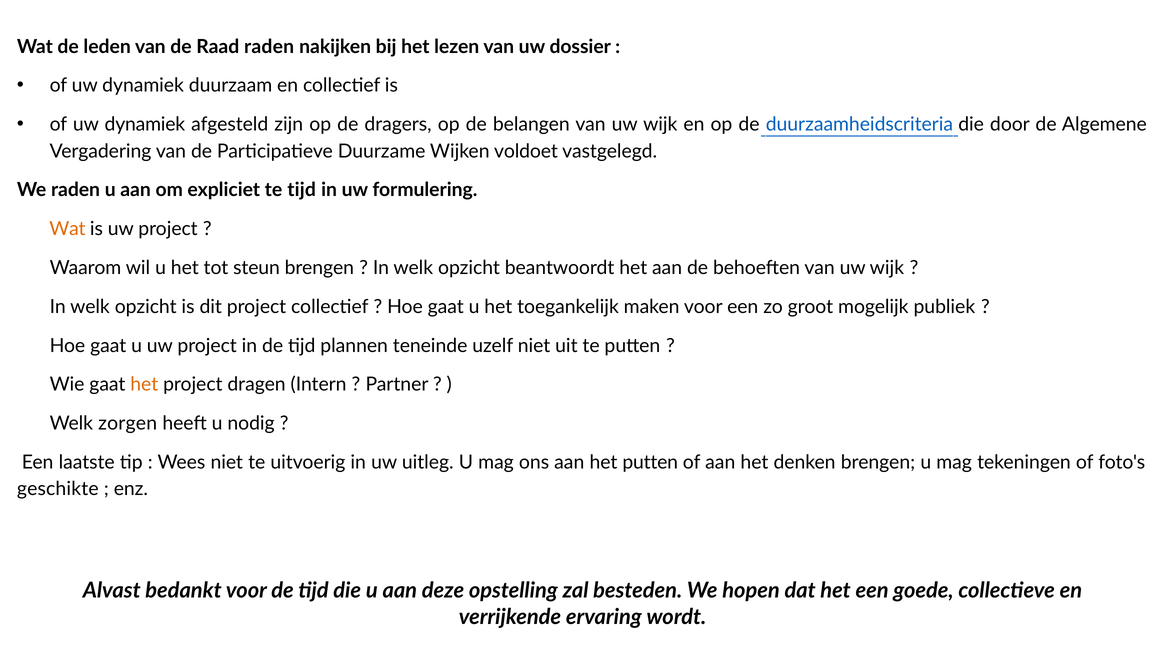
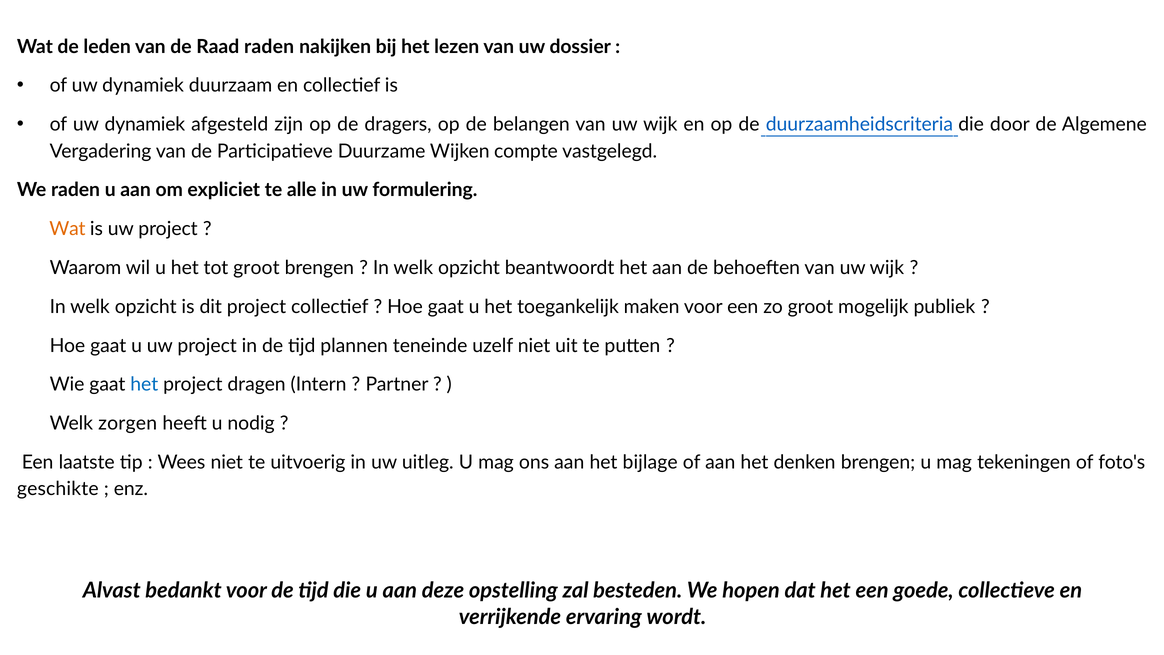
voldoet: voldoet -> compte (526, 151)
te tijd: tijd -> alle (302, 190)
tot steun: steun -> groot (256, 268)
het colour: orange -> blue (144, 384)
het putten: putten -> bijlage (650, 462)
